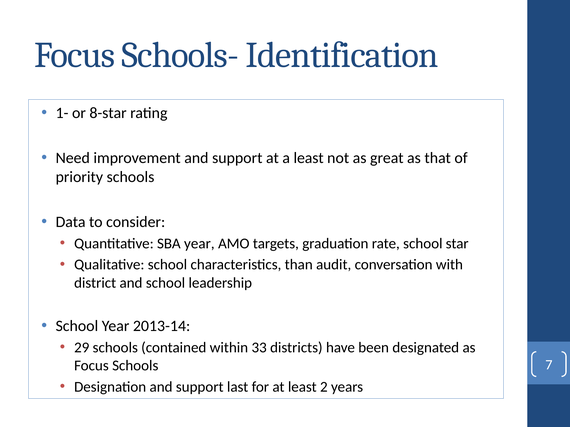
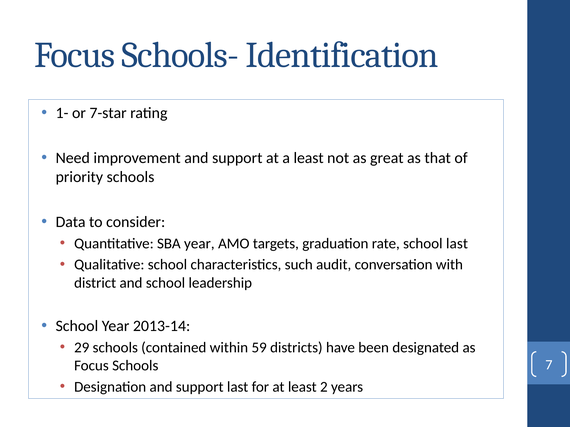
8-star: 8-star -> 7-star (108, 113)
school star: star -> last (457, 244)
than: than -> such (299, 265)
33: 33 -> 59 (259, 348)
